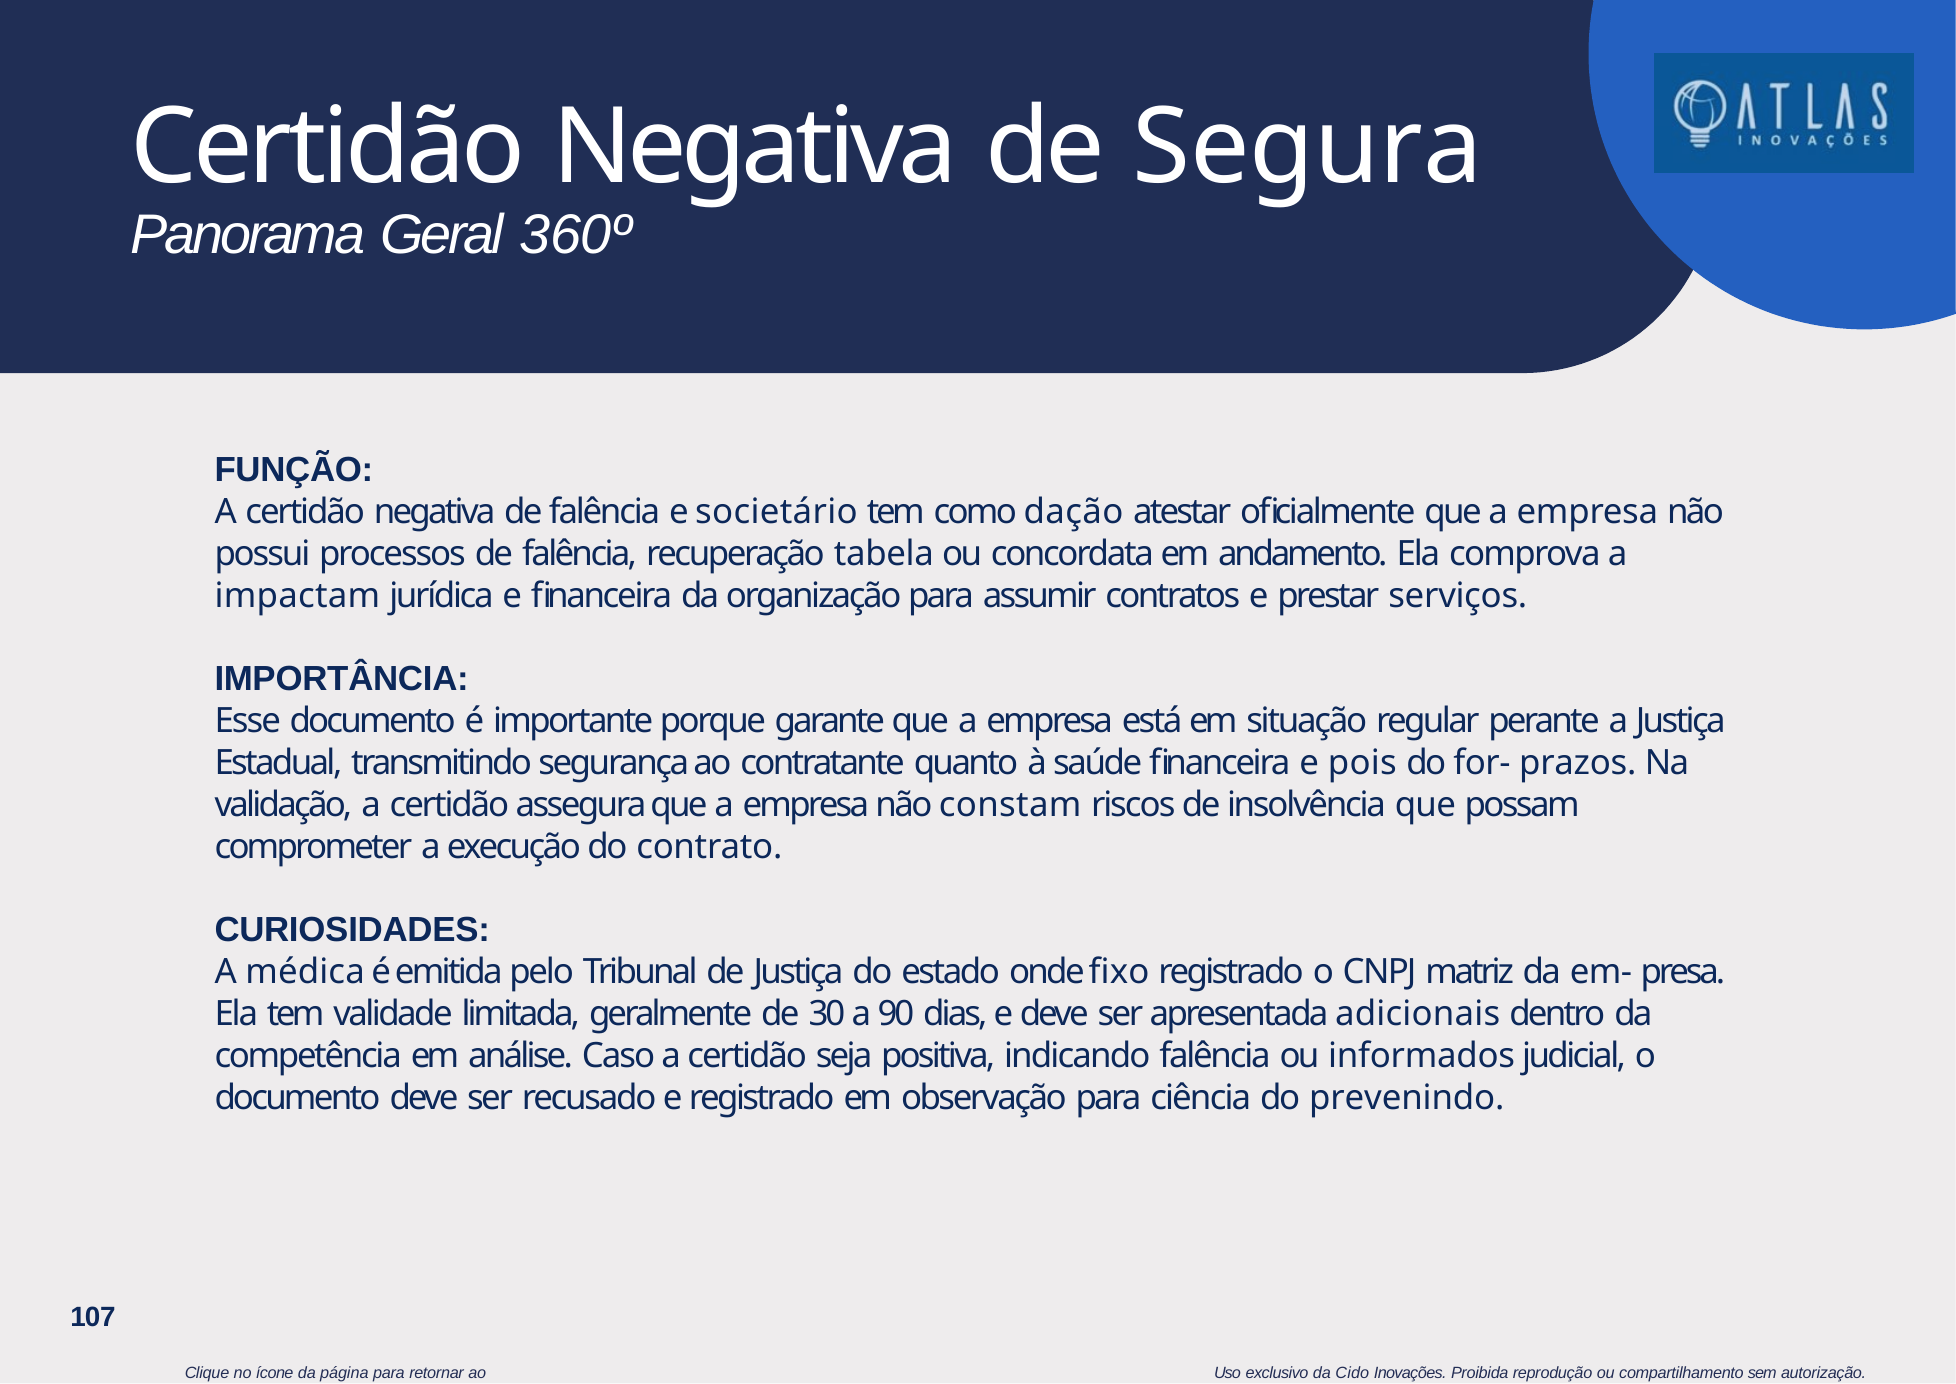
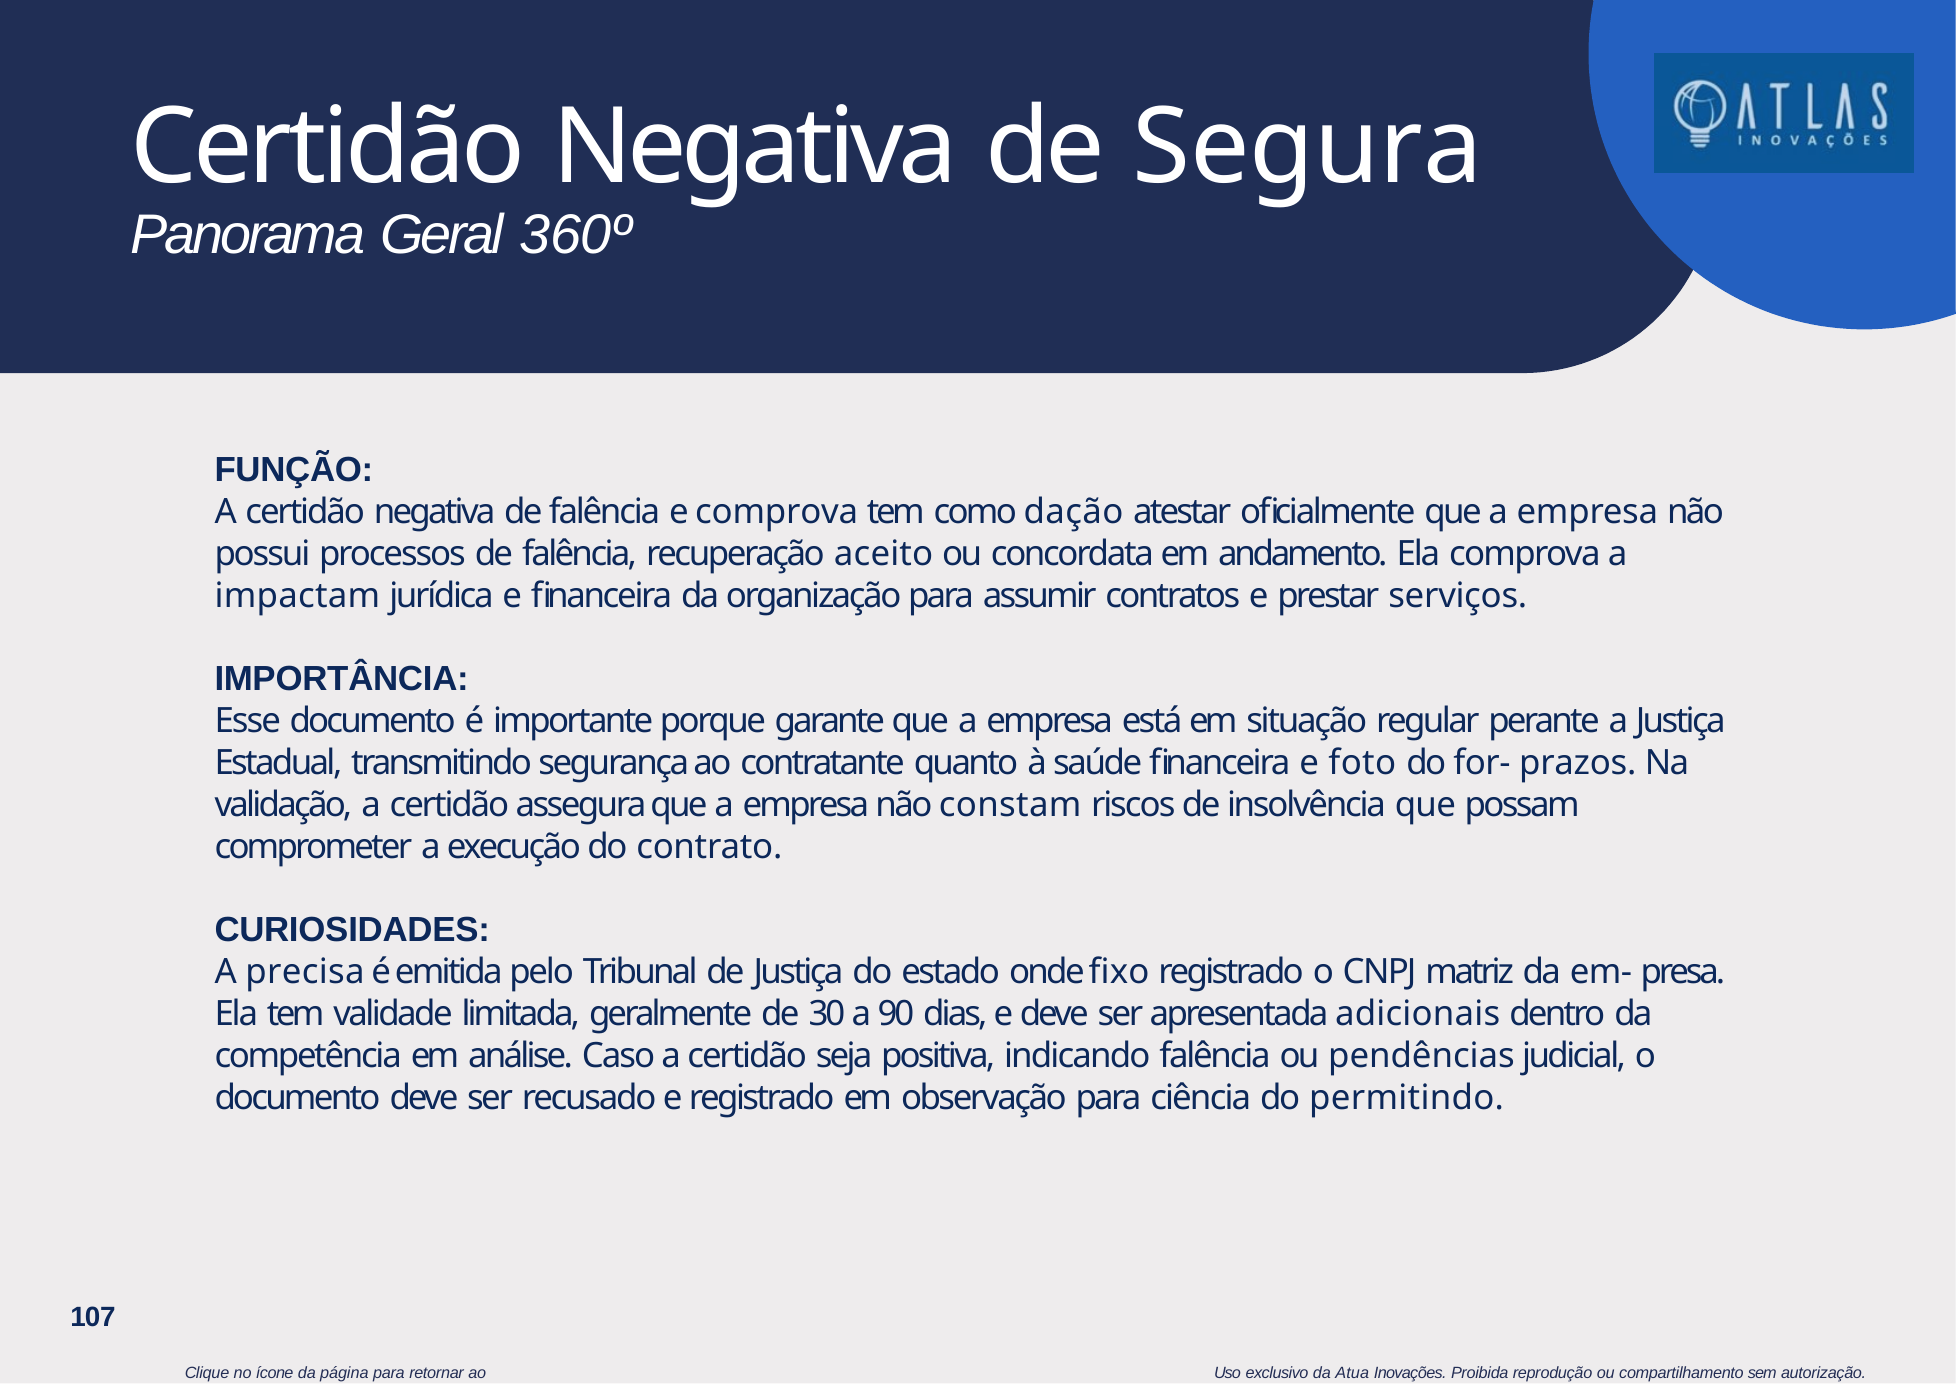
e societário: societário -> comprova (777, 512)
tabela: tabela -> aceito (884, 554)
pois: pois -> foto (1362, 763)
médica: médica -> precisa (305, 972)
informados: informados -> pendências (1422, 1055)
prevenindo: prevenindo -> permitindo (1407, 1097)
Cido: Cido -> Atua (1352, 1372)
